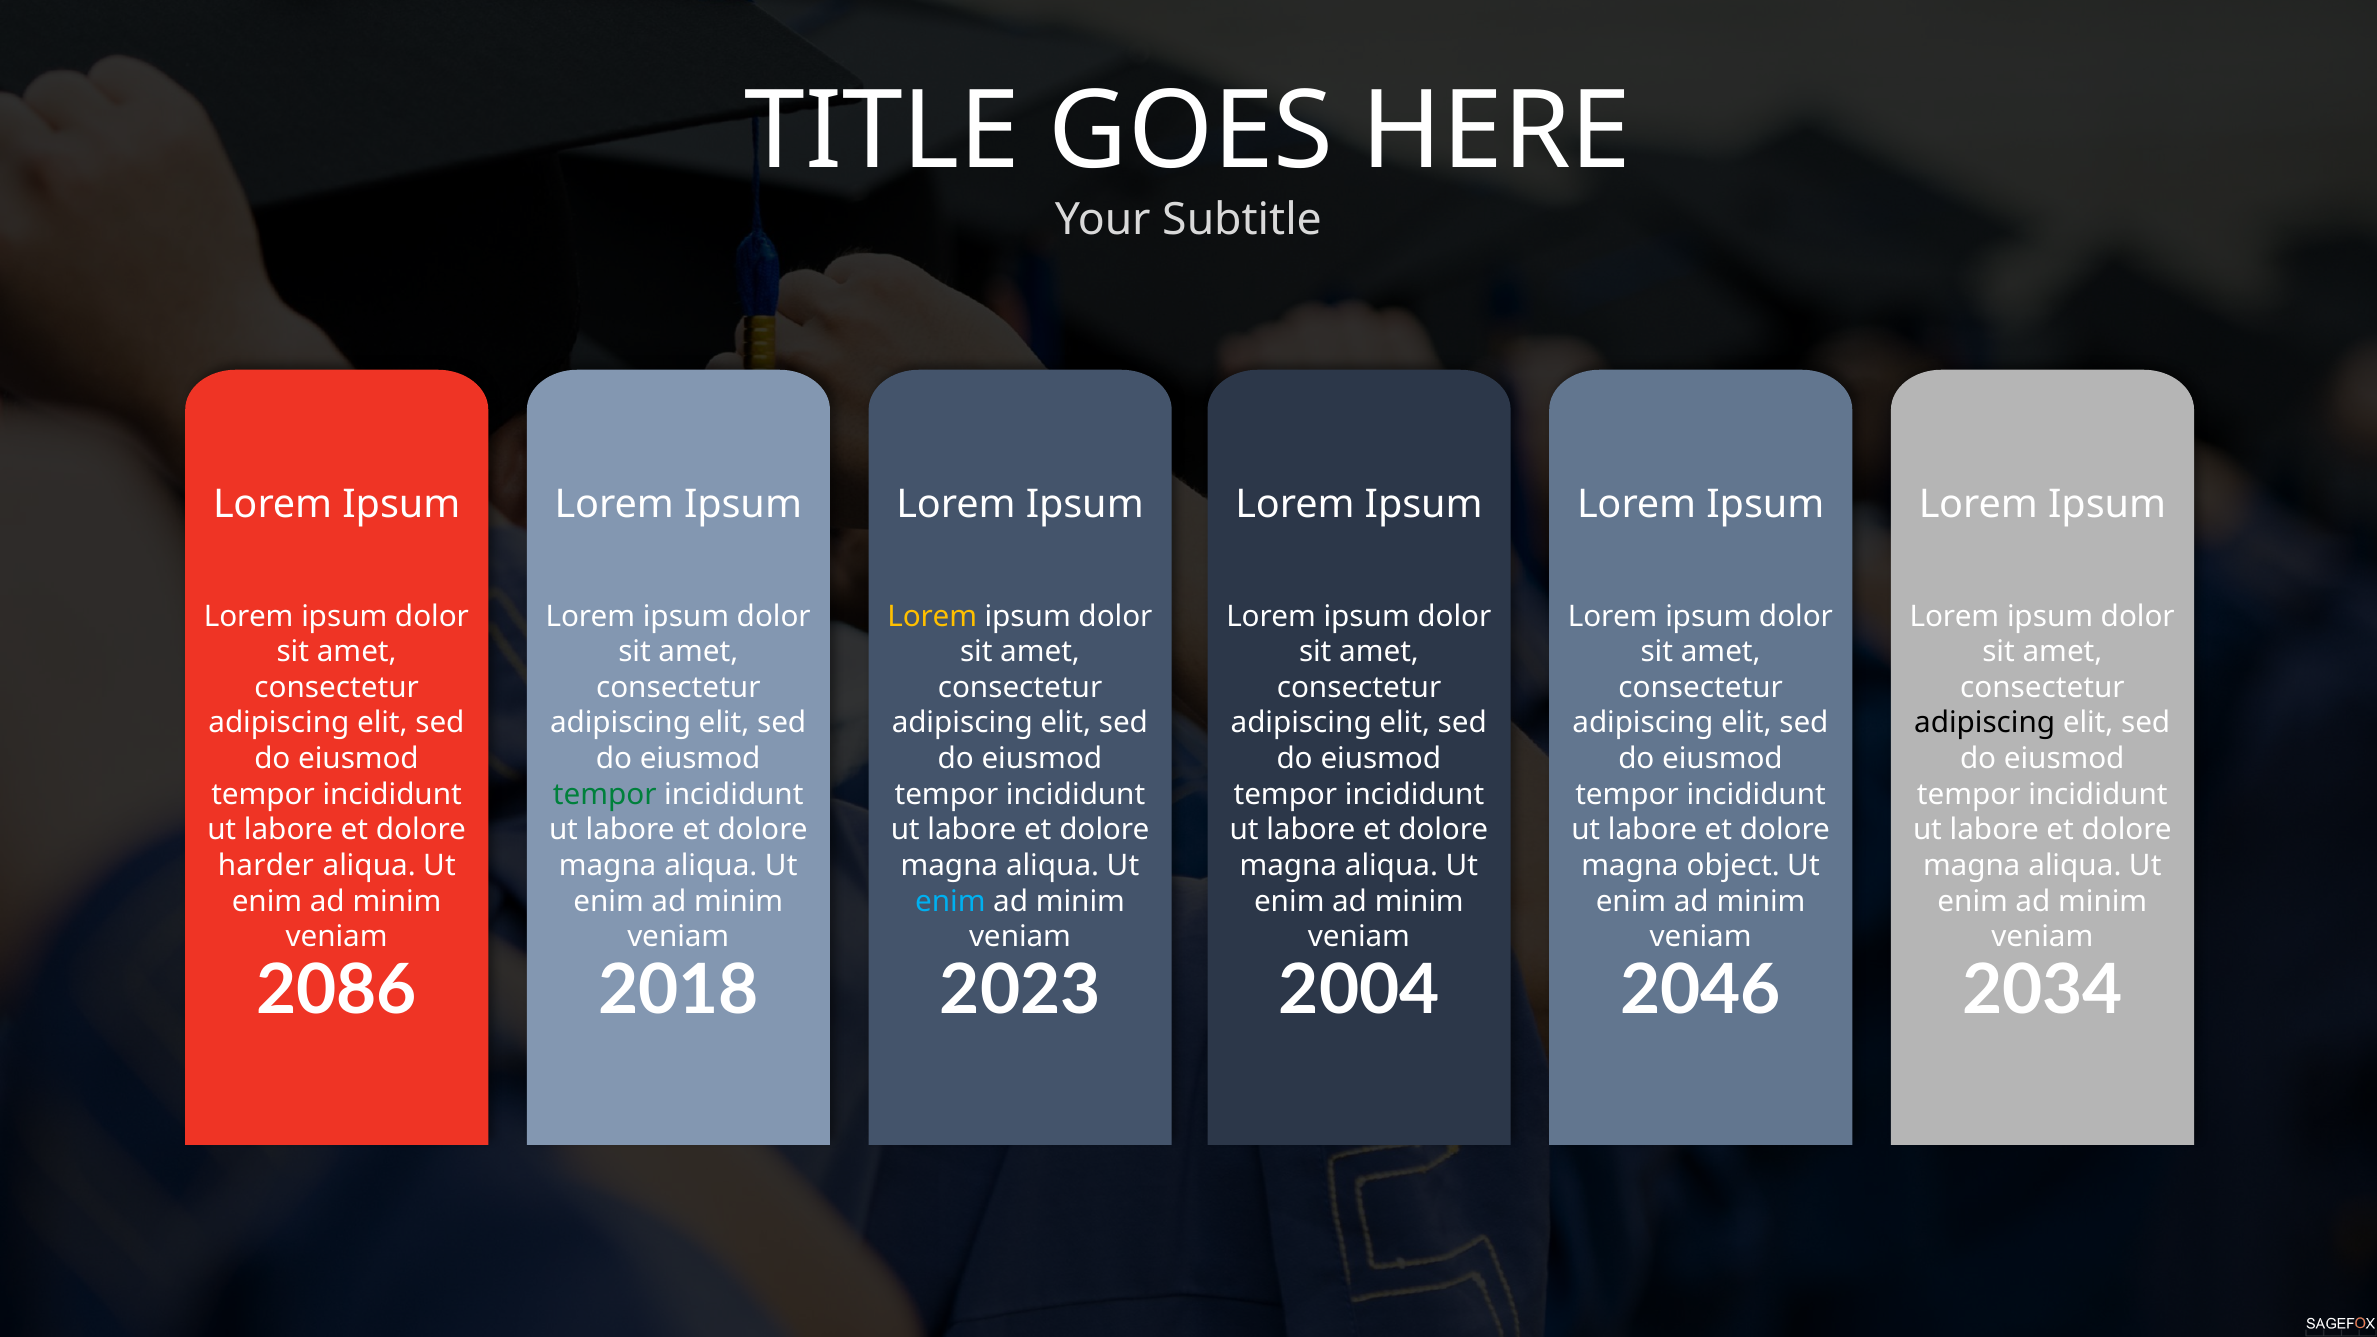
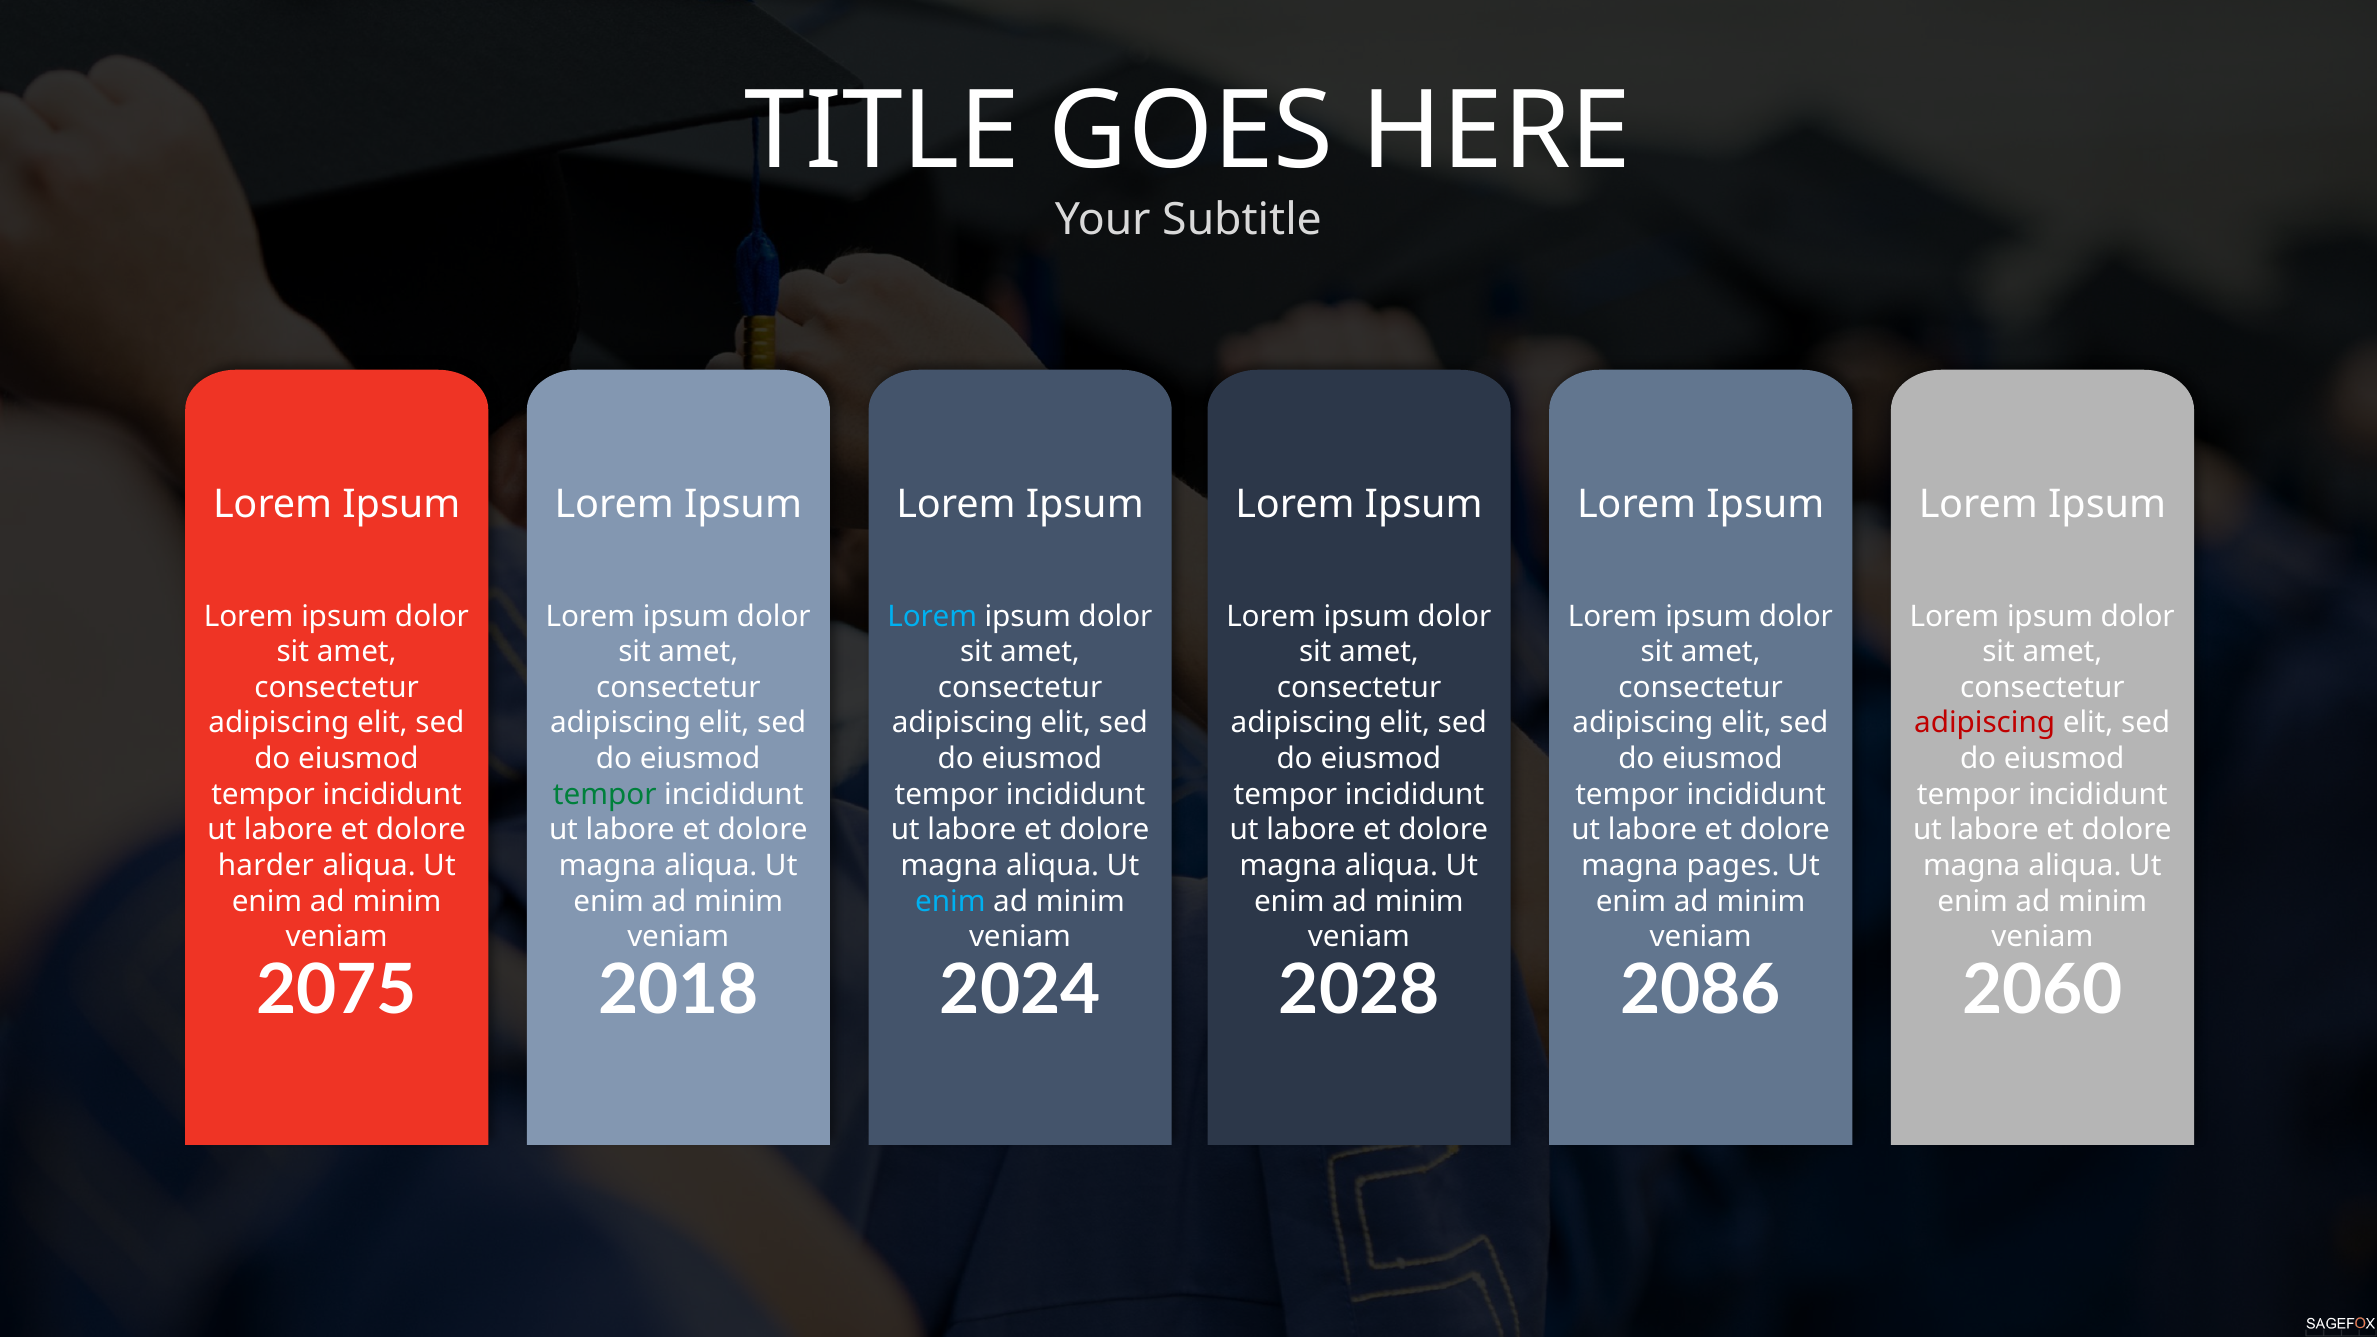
Lorem colour: yellow -> light blue (932, 616)
adipiscing colour: black -> red (1985, 723)
object: object -> pages (1733, 866)
2086: 2086 -> 2075 (337, 991)
2023: 2023 -> 2024 (1020, 991)
2004: 2004 -> 2028 (1359, 991)
2046: 2046 -> 2086 (1701, 991)
2034: 2034 -> 2060 (2043, 991)
